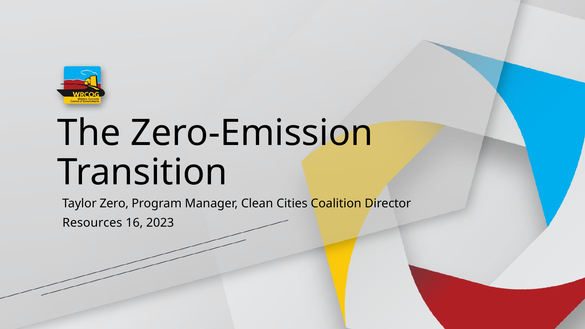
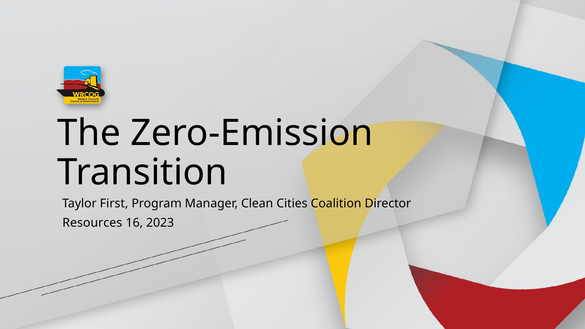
Zero: Zero -> First (114, 203)
